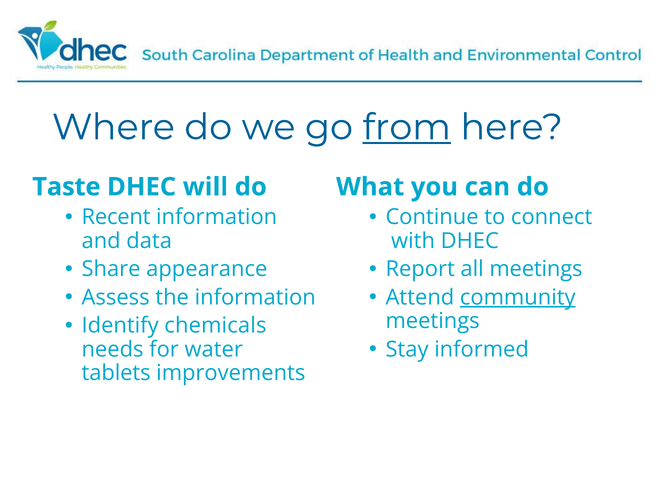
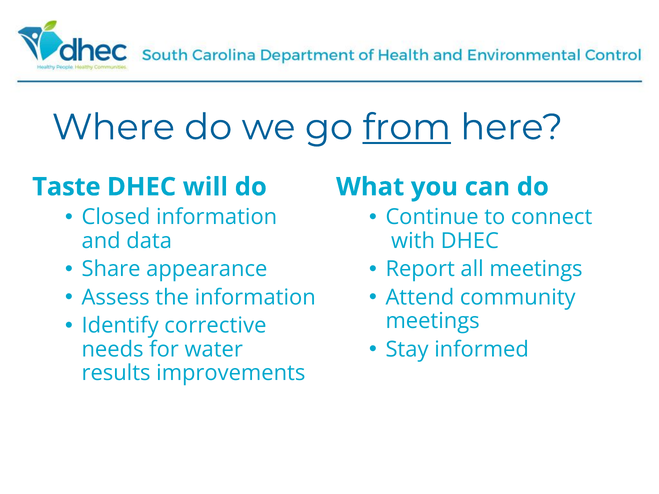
Recent: Recent -> Closed (116, 217)
community underline: present -> none (518, 298)
chemicals: chemicals -> corrective (215, 326)
tablets: tablets -> results (116, 373)
